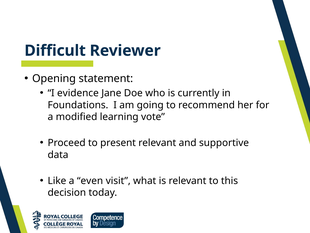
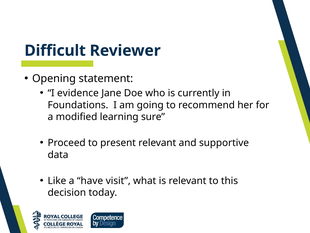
vote: vote -> sure (153, 117)
even: even -> have (90, 180)
